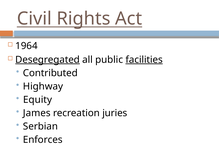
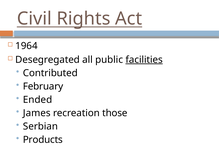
Desegregated underline: present -> none (48, 60)
Highway: Highway -> February (43, 86)
Equity: Equity -> Ended (38, 100)
juries: juries -> those (115, 113)
Enforces: Enforces -> Products (43, 140)
